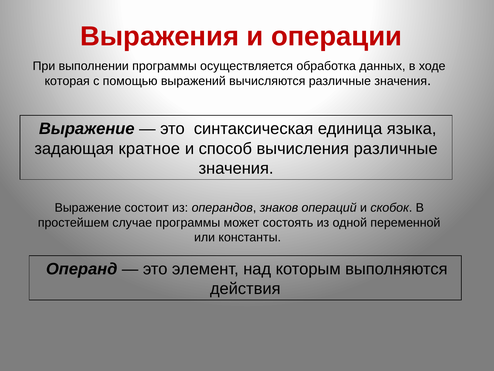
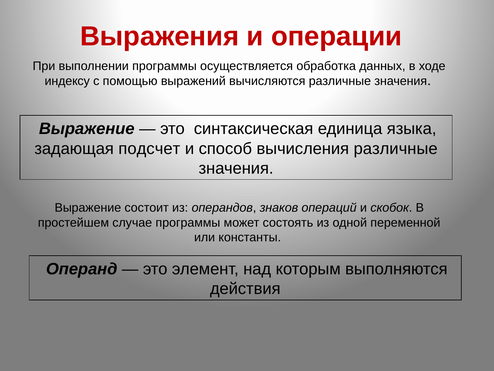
которая: которая -> индексу (67, 81)
кратное: кратное -> подсчет (149, 148)
